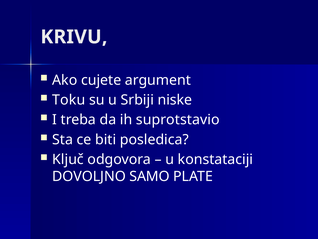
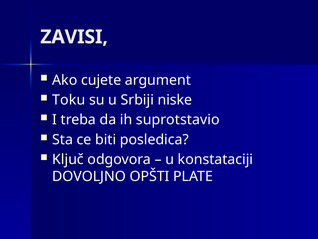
KRIVU: KRIVU -> ZAVISI (74, 37)
SAMO: SAMO -> OPŠTI (150, 176)
